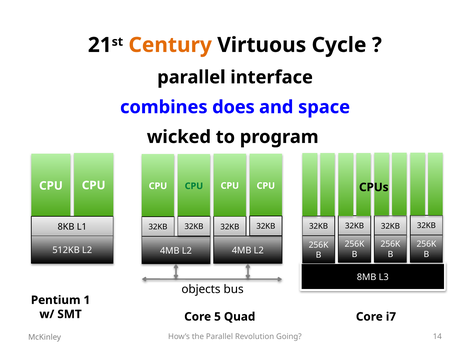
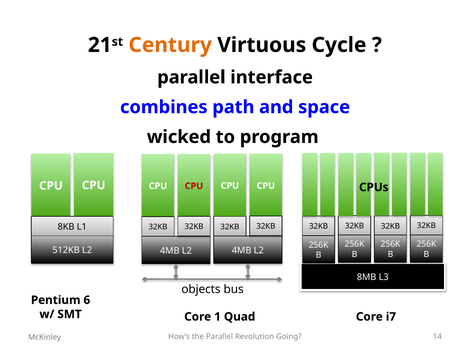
does: does -> path (233, 107)
CPU colour: green -> red (194, 186)
1: 1 -> 6 (87, 300)
5: 5 -> 1 (217, 316)
